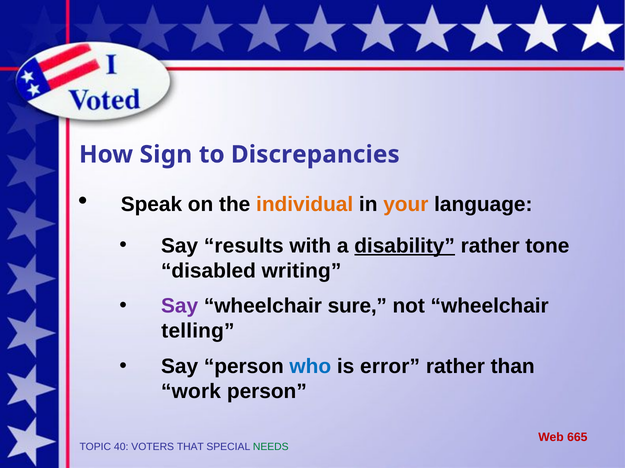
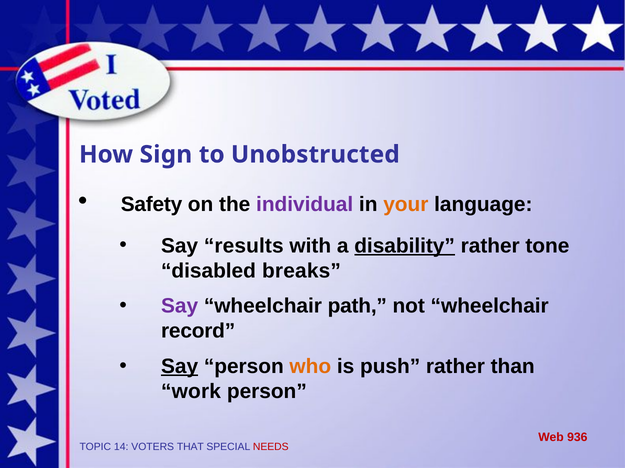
Discrepancies: Discrepancies -> Unobstructed (315, 155)
Speak: Speak -> Safety (152, 205)
individual colour: orange -> purple (305, 205)
writing: writing -> breaks (301, 271)
sure: sure -> path (357, 307)
telling: telling -> record (198, 332)
Say underline: none -> present (180, 367)
who colour: blue -> orange (310, 367)
error: error -> push (390, 367)
665: 665 -> 936 (577, 438)
40: 40 -> 14 (121, 448)
NEEDS colour: green -> red (271, 448)
